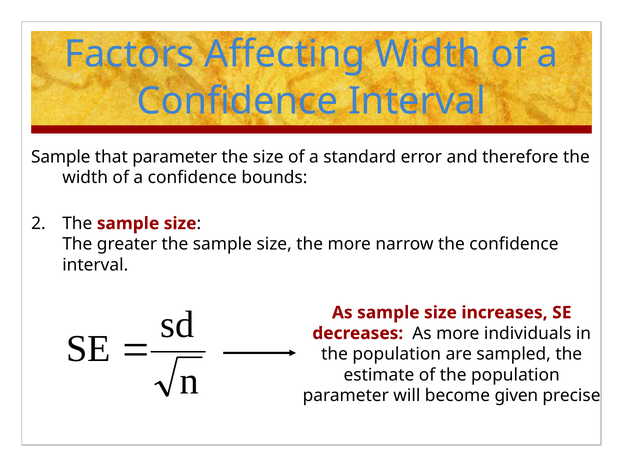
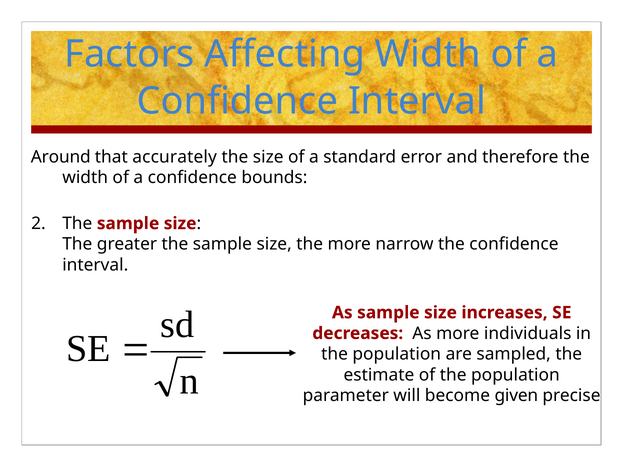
Sample: Sample -> Around (61, 157)
that parameter: parameter -> accurately (175, 157)
